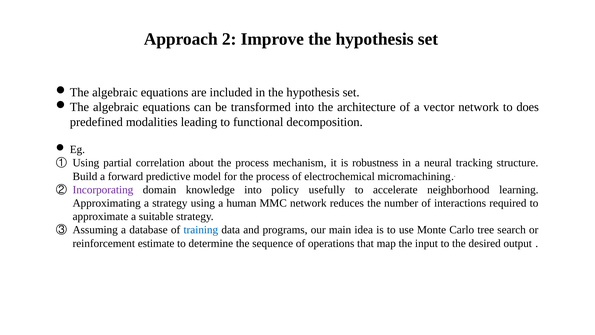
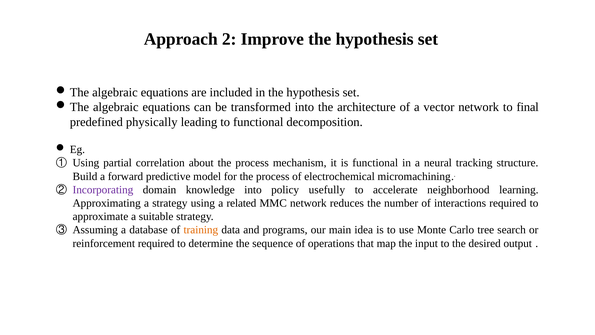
does: does -> final (528, 107)
modalities: modalities -> physically (152, 122)
is robustness: robustness -> functional (375, 163)
human: human -> related (241, 203)
training colour: blue -> orange (201, 230)
reinforcement estimate: estimate -> required (156, 243)
